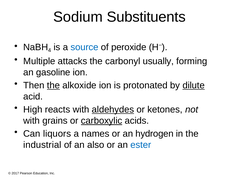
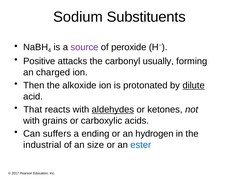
source colour: blue -> purple (85, 47)
Multiple: Multiple -> Positive (39, 61)
gasoline: gasoline -> charged (53, 72)
the underline: present -> none (53, 86)
High: High -> That (33, 110)
carboxylic underline: present -> none (102, 121)
liquors: liquors -> suffers (57, 134)
names: names -> ending (95, 134)
also: also -> size (96, 145)
